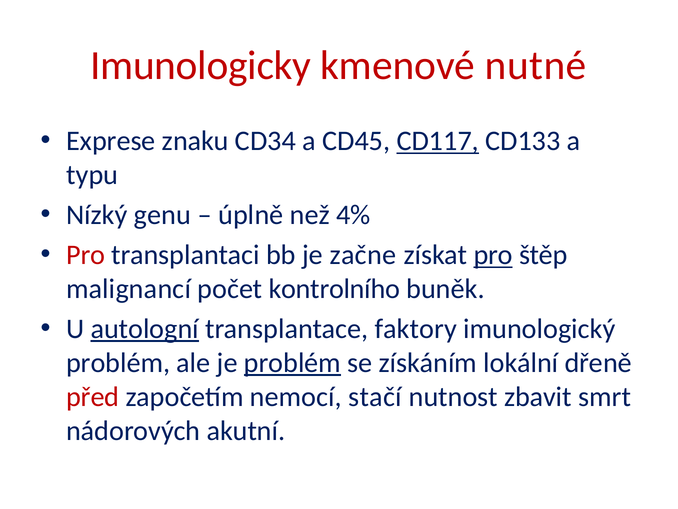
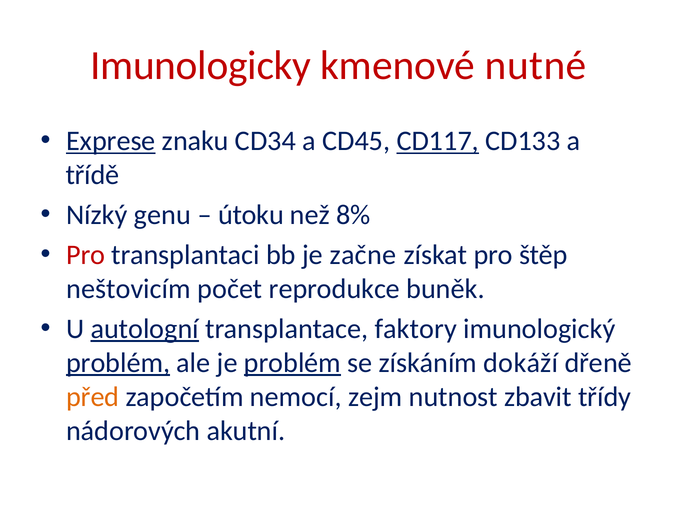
Exprese underline: none -> present (111, 141)
typu: typu -> třídě (92, 175)
úplně: úplně -> útoku (251, 215)
4%: 4% -> 8% (353, 215)
pro underline: present -> none (493, 255)
malignancí: malignancí -> neštovicím (129, 289)
kontrolního: kontrolního -> reprodukce (334, 289)
problém underline: none -> present (118, 362)
lokální: lokální -> dokáží (521, 362)
před colour: red -> orange (93, 396)
stačí: stačí -> zejm (375, 396)
smrt: smrt -> třídy (605, 396)
